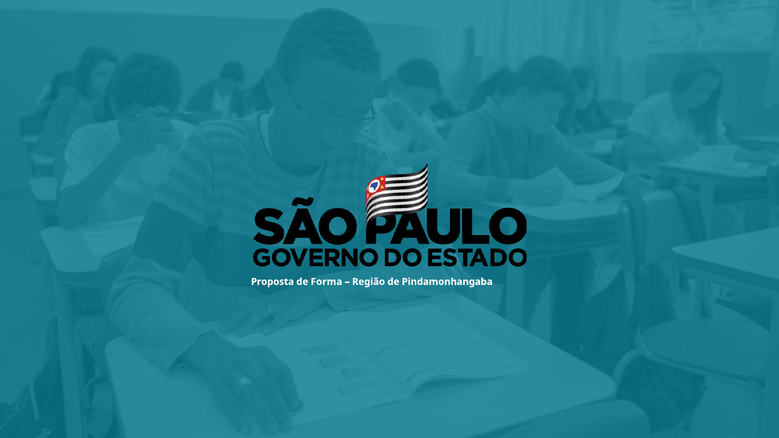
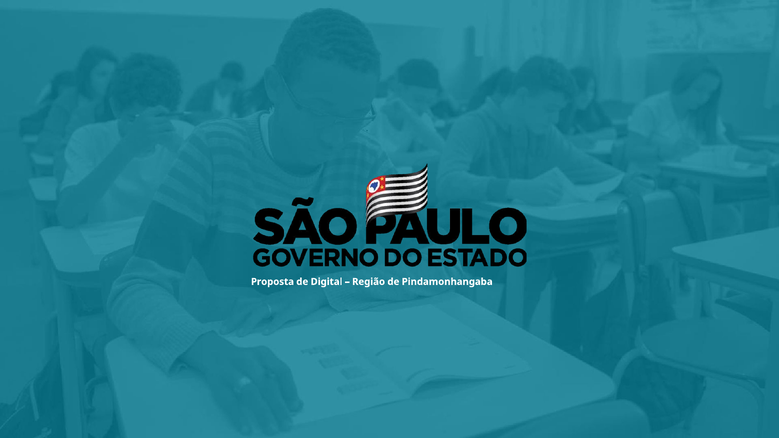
Forma: Forma -> Digital (327, 282)
